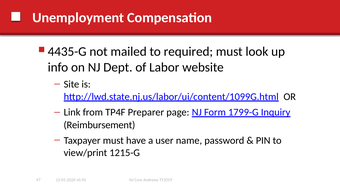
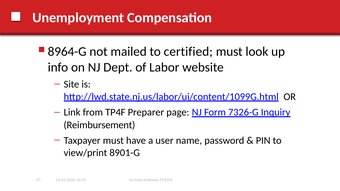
4435-G: 4435-G -> 8964-G (67, 52)
required: required -> certified (188, 52)
1799-G: 1799-G -> 7326-G (243, 113)
1215-G: 1215-G -> 8901-G (125, 153)
